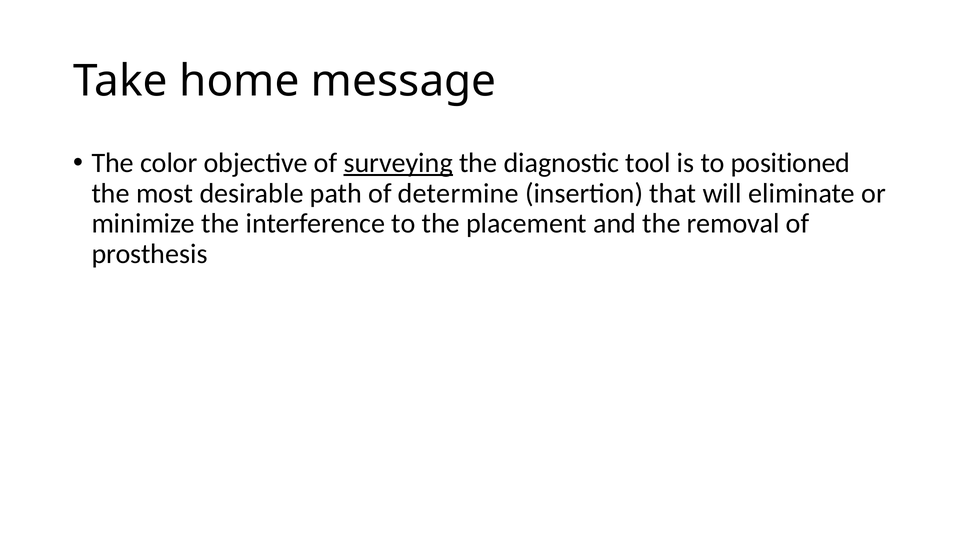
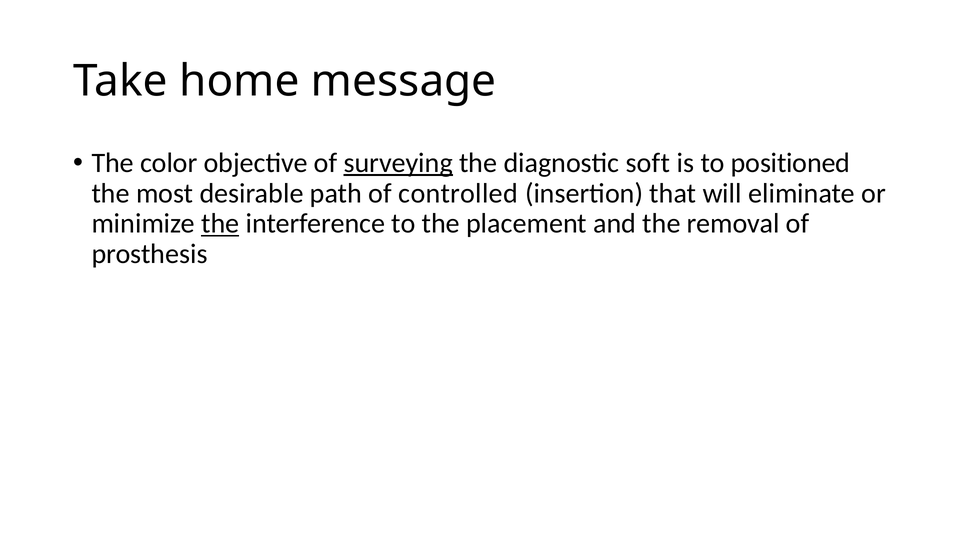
tool: tool -> soft (648, 163)
determine: determine -> controlled (458, 193)
the underline: none -> present (220, 224)
